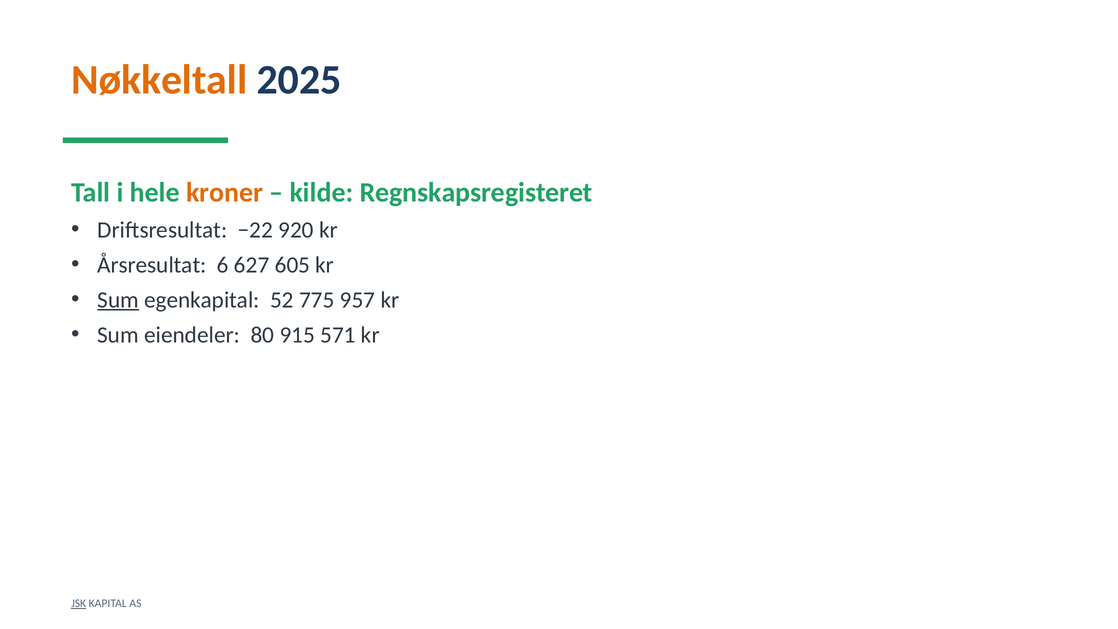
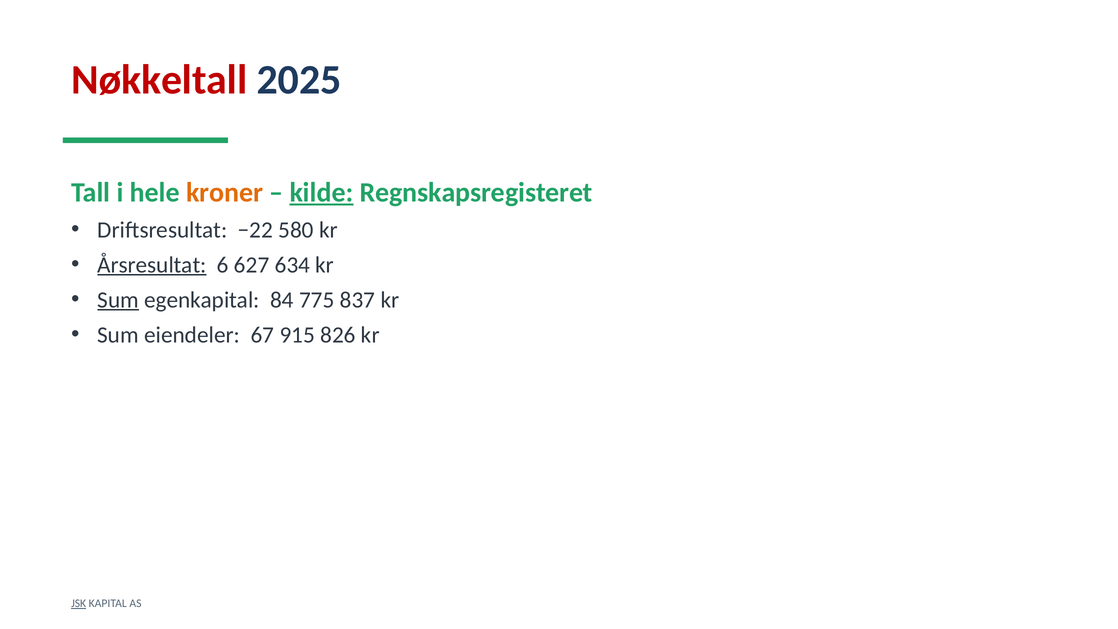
Nøkkeltall colour: orange -> red (159, 80)
kilde underline: none -> present (321, 192)
920: 920 -> 580 (296, 230)
Årsresultat underline: none -> present (152, 265)
605: 605 -> 634 (292, 265)
52: 52 -> 84 (282, 300)
957: 957 -> 837 (358, 300)
80: 80 -> 67 (262, 335)
571: 571 -> 826 (338, 335)
